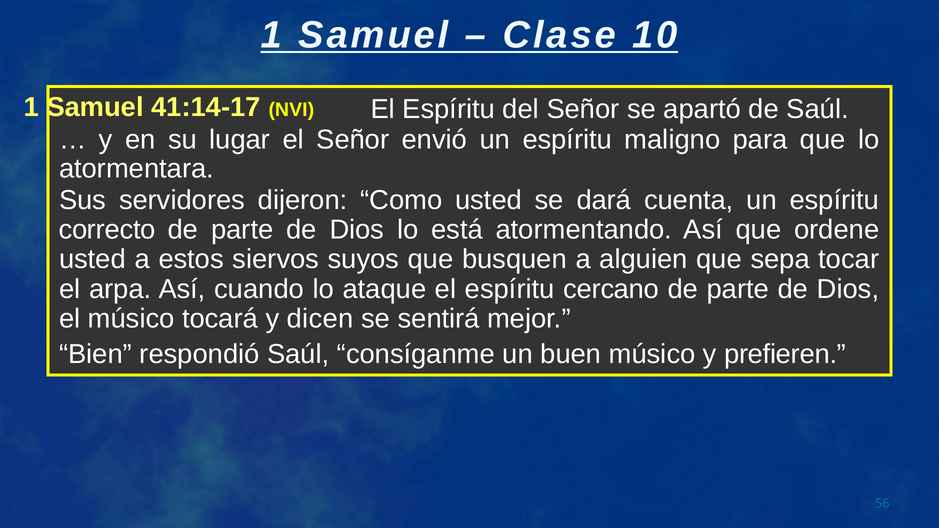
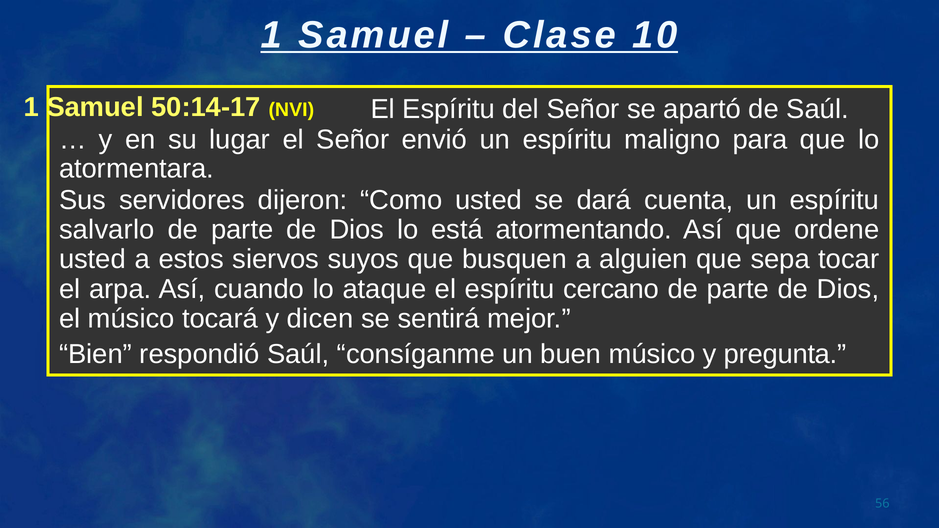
41:14-17: 41:14-17 -> 50:14-17 (206, 107)
correcto: correcto -> salvarlo (107, 230)
prefieren: prefieren -> pregunta (785, 354)
